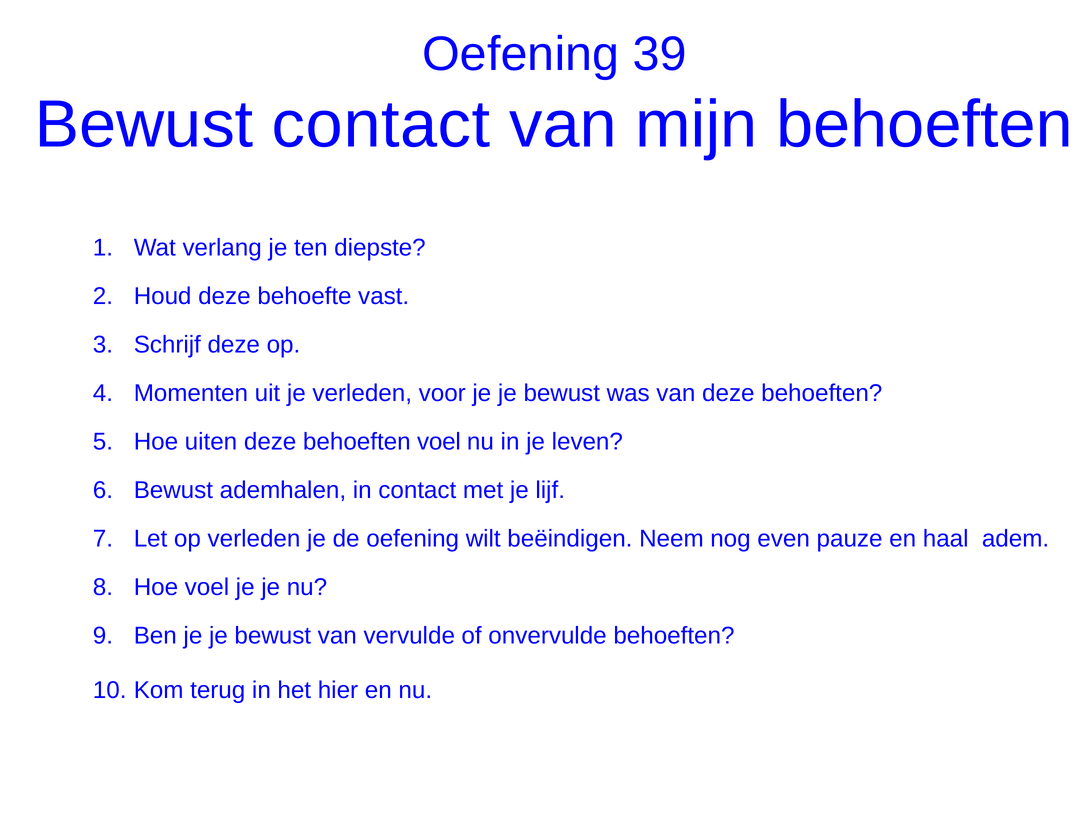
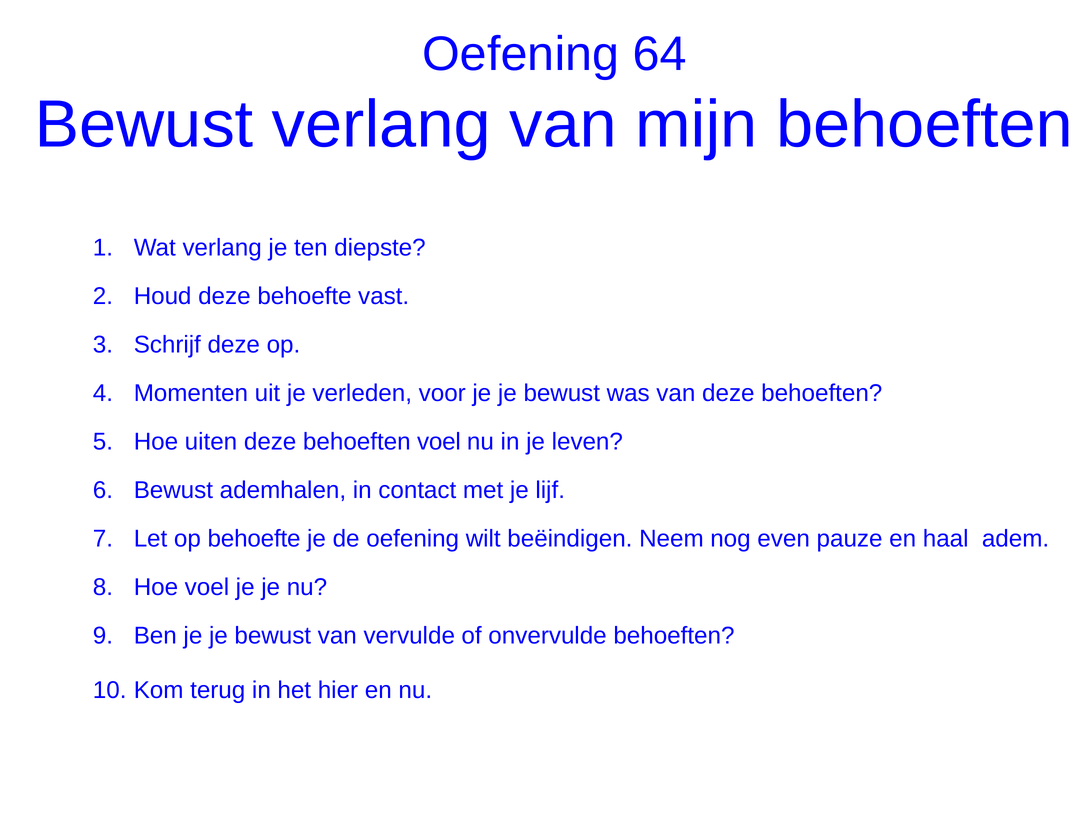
39: 39 -> 64 (660, 54)
Bewust contact: contact -> verlang (381, 125)
op verleden: verleden -> behoefte (254, 539)
